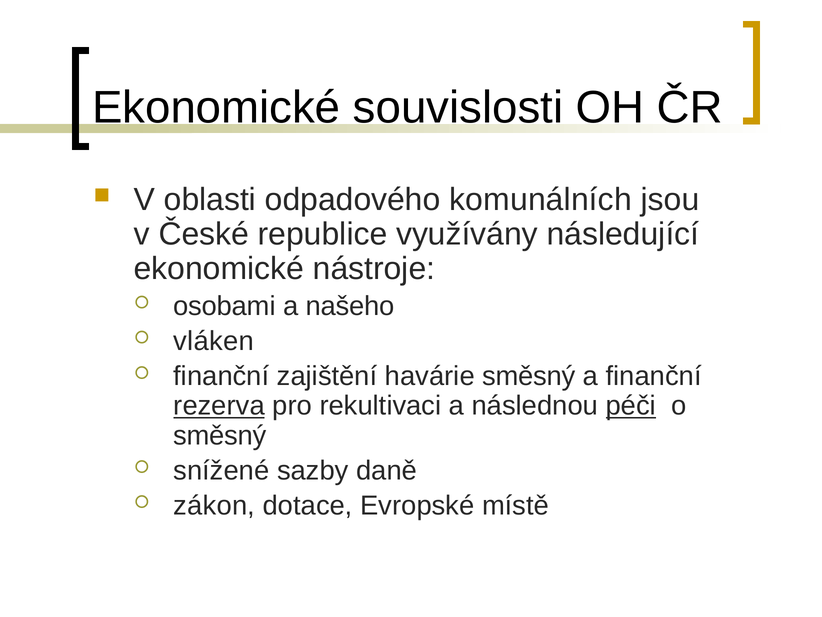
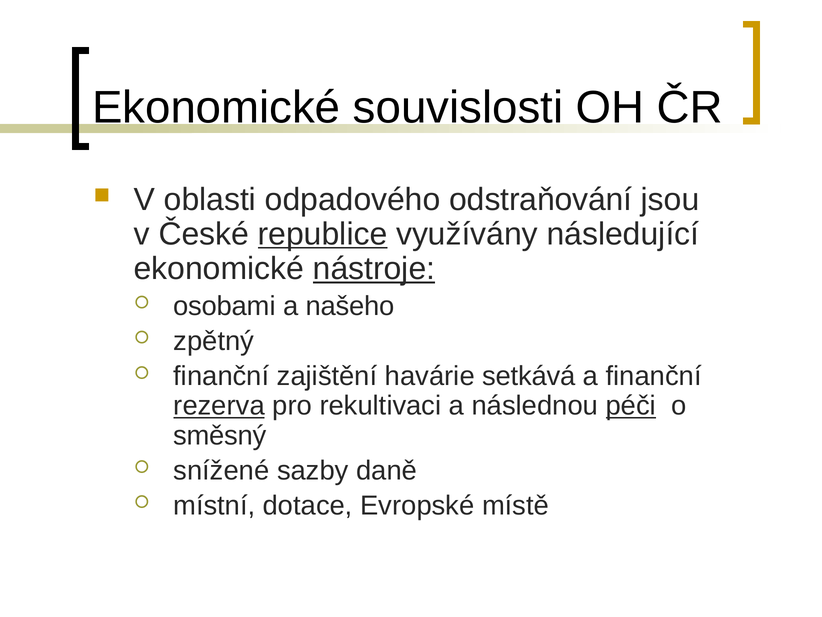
komunálních: komunálních -> odstraňování (541, 199)
republice underline: none -> present (323, 234)
nástroje underline: none -> present (374, 268)
vláken: vláken -> zpětný (214, 341)
havárie směsný: směsný -> setkává (529, 376)
zákon: zákon -> místní (214, 505)
